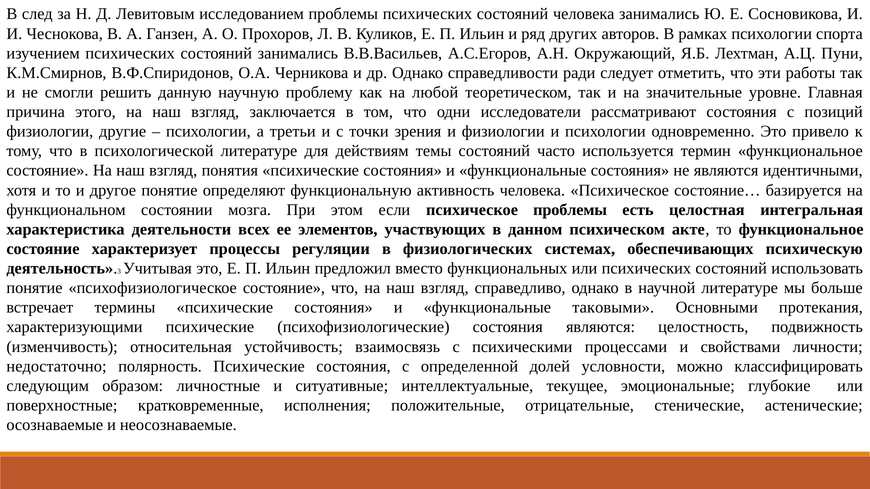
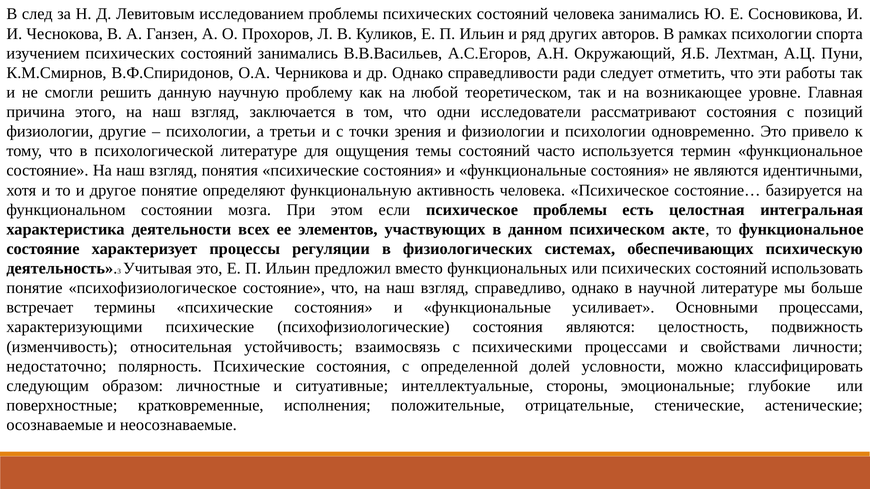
значительные: значительные -> возникающее (694, 92)
действиям: действиям -> ощущения (372, 151)
таковыми: таковыми -> усиливает (613, 308)
Основными протекания: протекания -> процессами (821, 308)
текущее: текущее -> стороны (577, 386)
